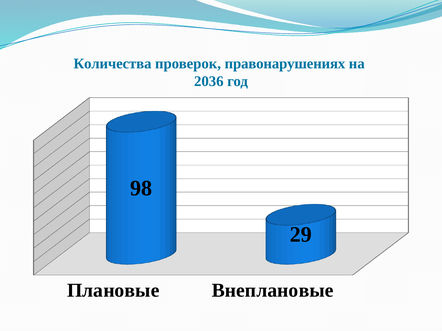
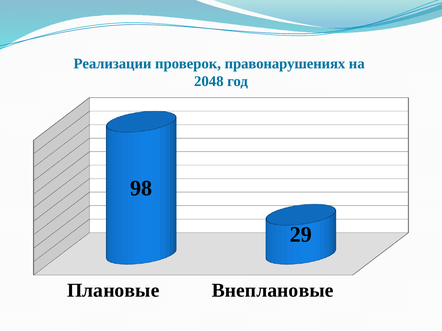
Количества: Количества -> Реализации (112, 64)
2036: 2036 -> 2048 (209, 81)
